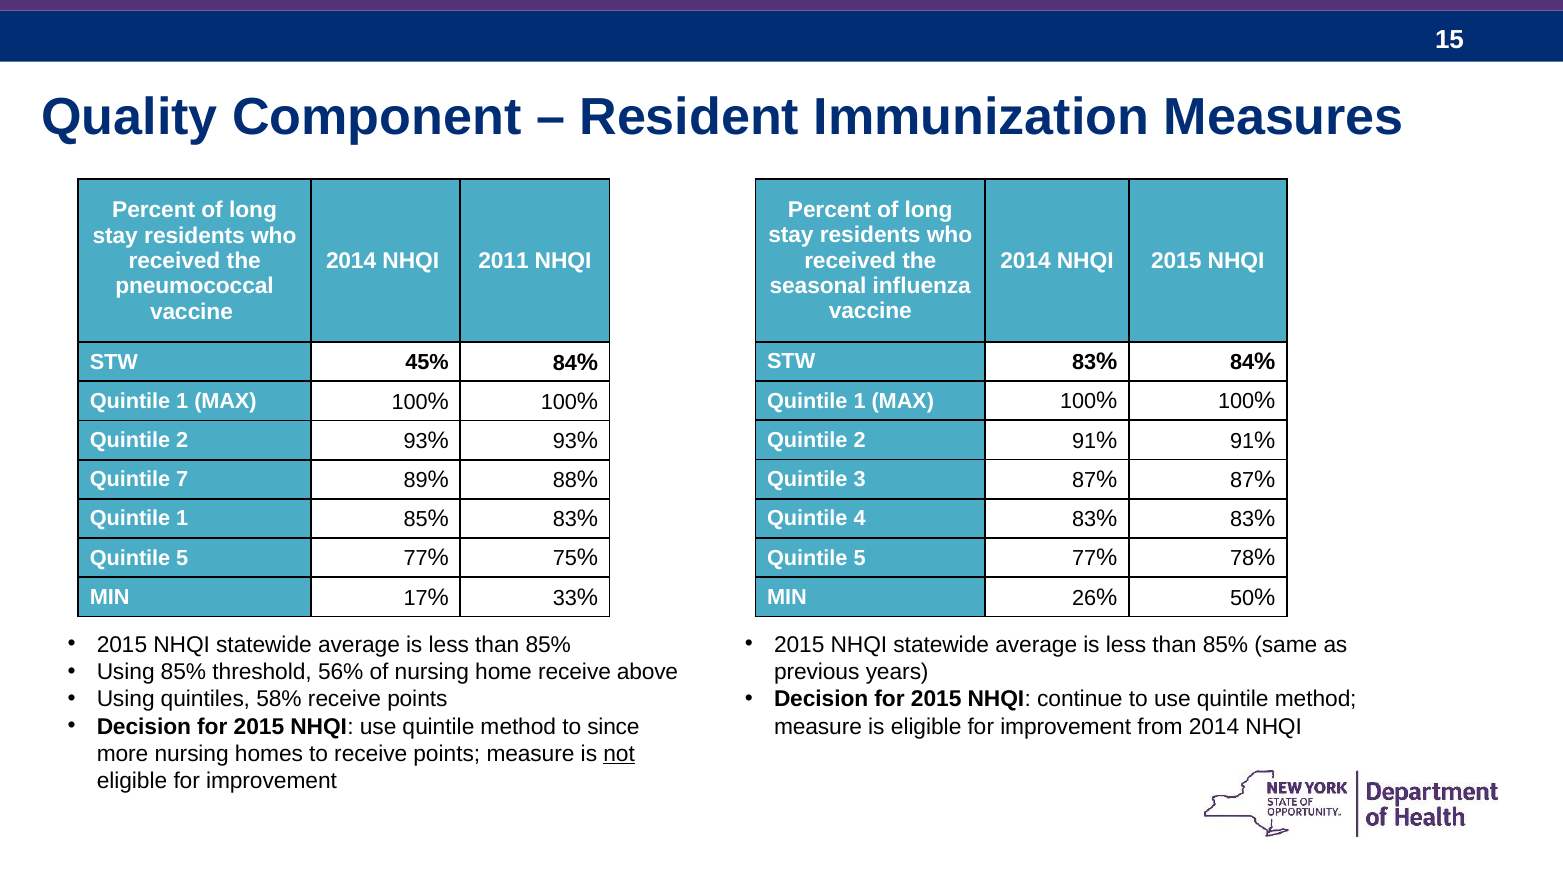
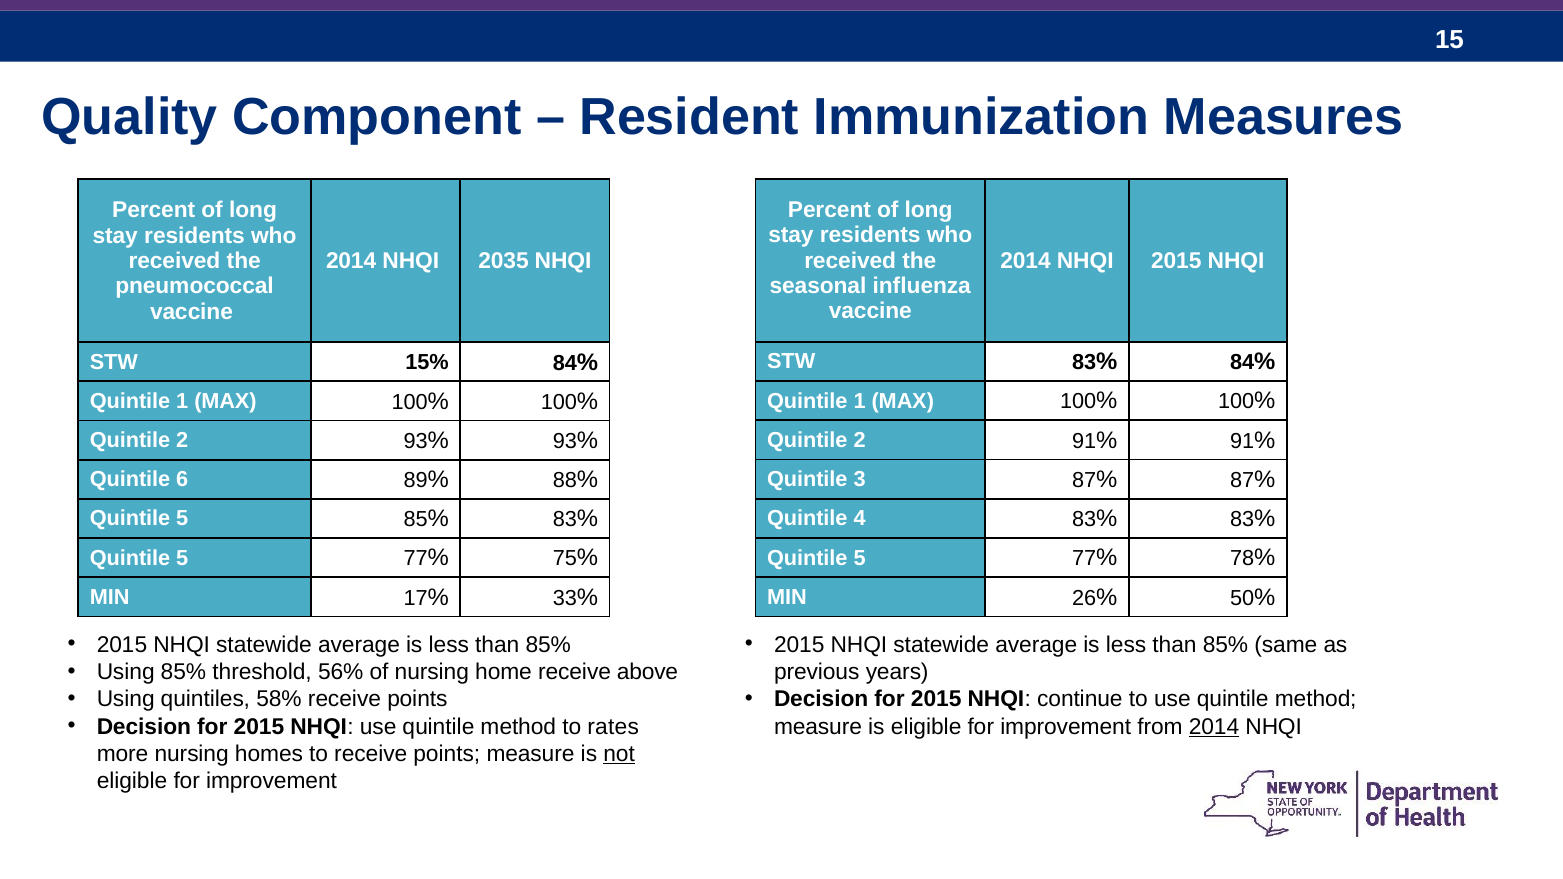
2011: 2011 -> 2035 (503, 261)
45%: 45% -> 15% (427, 362)
7: 7 -> 6 (182, 480)
1: 1 -> 5 (182, 519)
since: since -> rates (613, 727)
2014 underline: none -> present (1214, 727)
